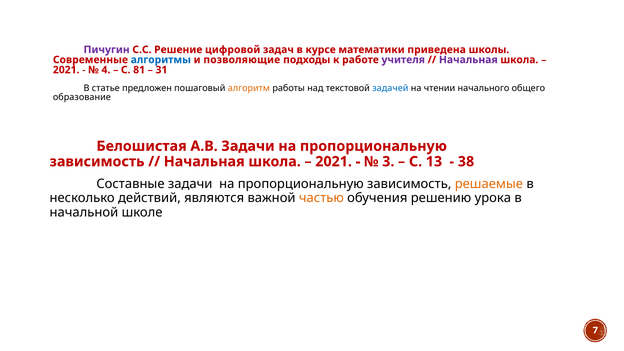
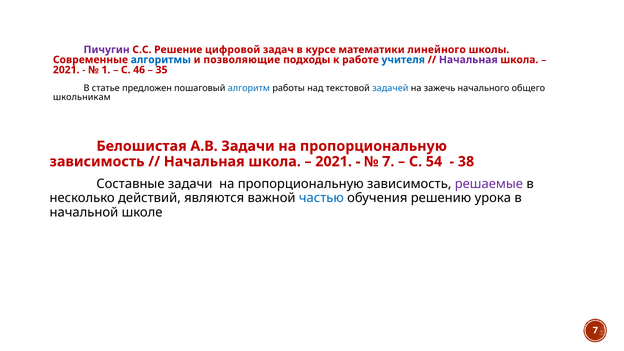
приведена: приведена -> линейного (437, 50)
учителя colour: purple -> blue (403, 60)
4: 4 -> 1 (106, 70)
81: 81 -> 46 (139, 70)
31: 31 -> 35 (162, 70)
алгоритм colour: orange -> blue (249, 88)
чтении: чтении -> зажечь (440, 88)
образование: образование -> школьникам (82, 97)
3: 3 -> 7 (388, 162)
13: 13 -> 54 (434, 162)
решаемые colour: orange -> purple (489, 184)
частью colour: orange -> blue (321, 198)
